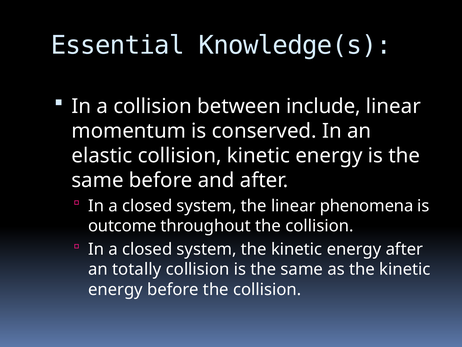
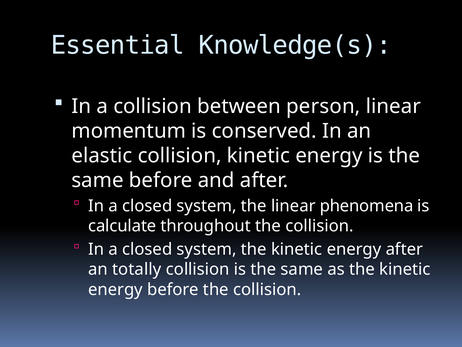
include: include -> person (323, 106)
outcome: outcome -> calculate (122, 226)
